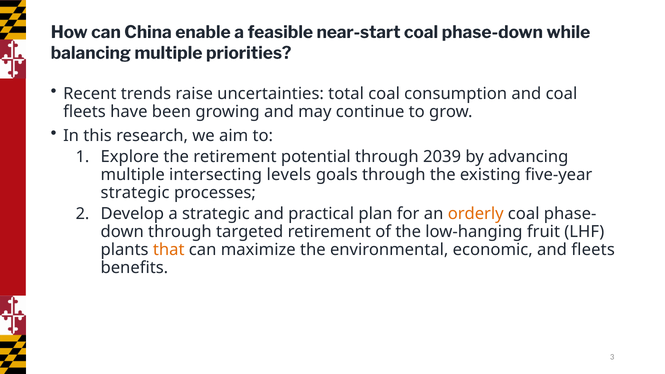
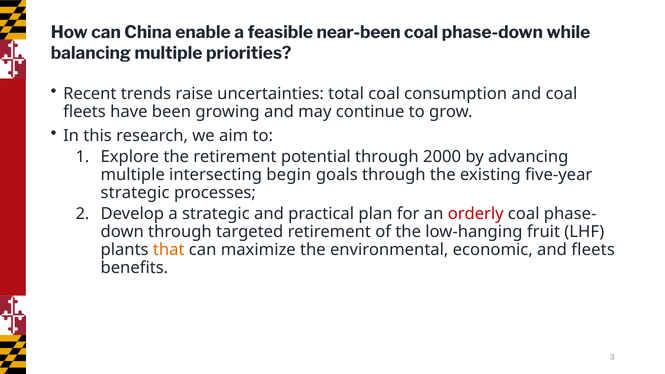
near-start: near-start -> near-been (359, 32)
2039: 2039 -> 2000 (442, 157)
levels: levels -> begin (289, 175)
orderly colour: orange -> red (476, 214)
